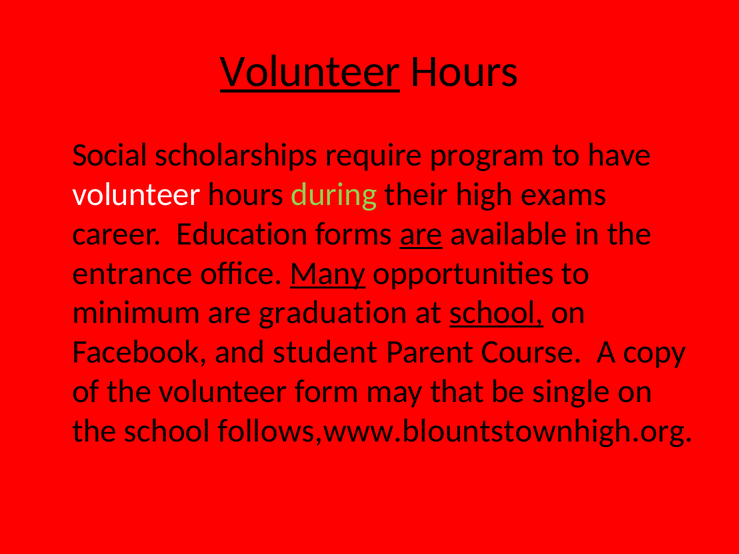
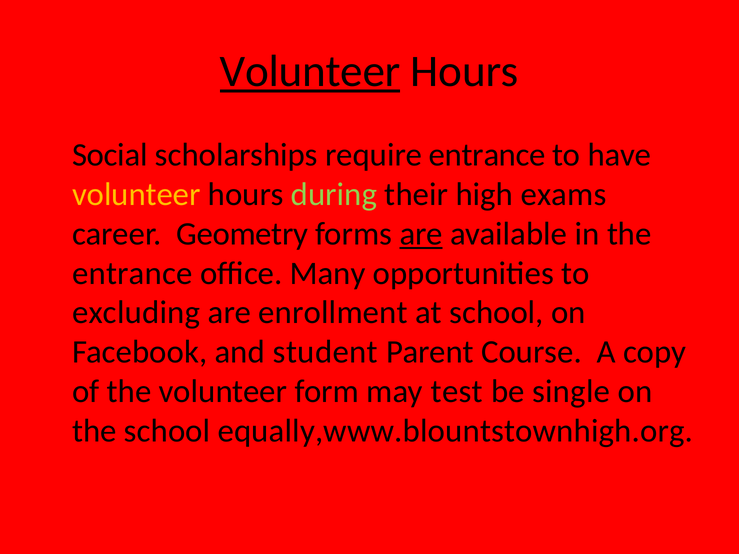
require program: program -> entrance (487, 155)
volunteer colour: white -> yellow (136, 194)
Education: Education -> Geometry (242, 234)
Many underline: present -> none (328, 273)
minimum: minimum -> excluding (136, 313)
graduation: graduation -> enrollment (333, 313)
school underline: present -> none (496, 313)
that: that -> test (457, 392)
follows,www.blountstownhigh.org: follows,www.blountstownhigh.org -> equally,www.blountstownhigh.org (455, 431)
